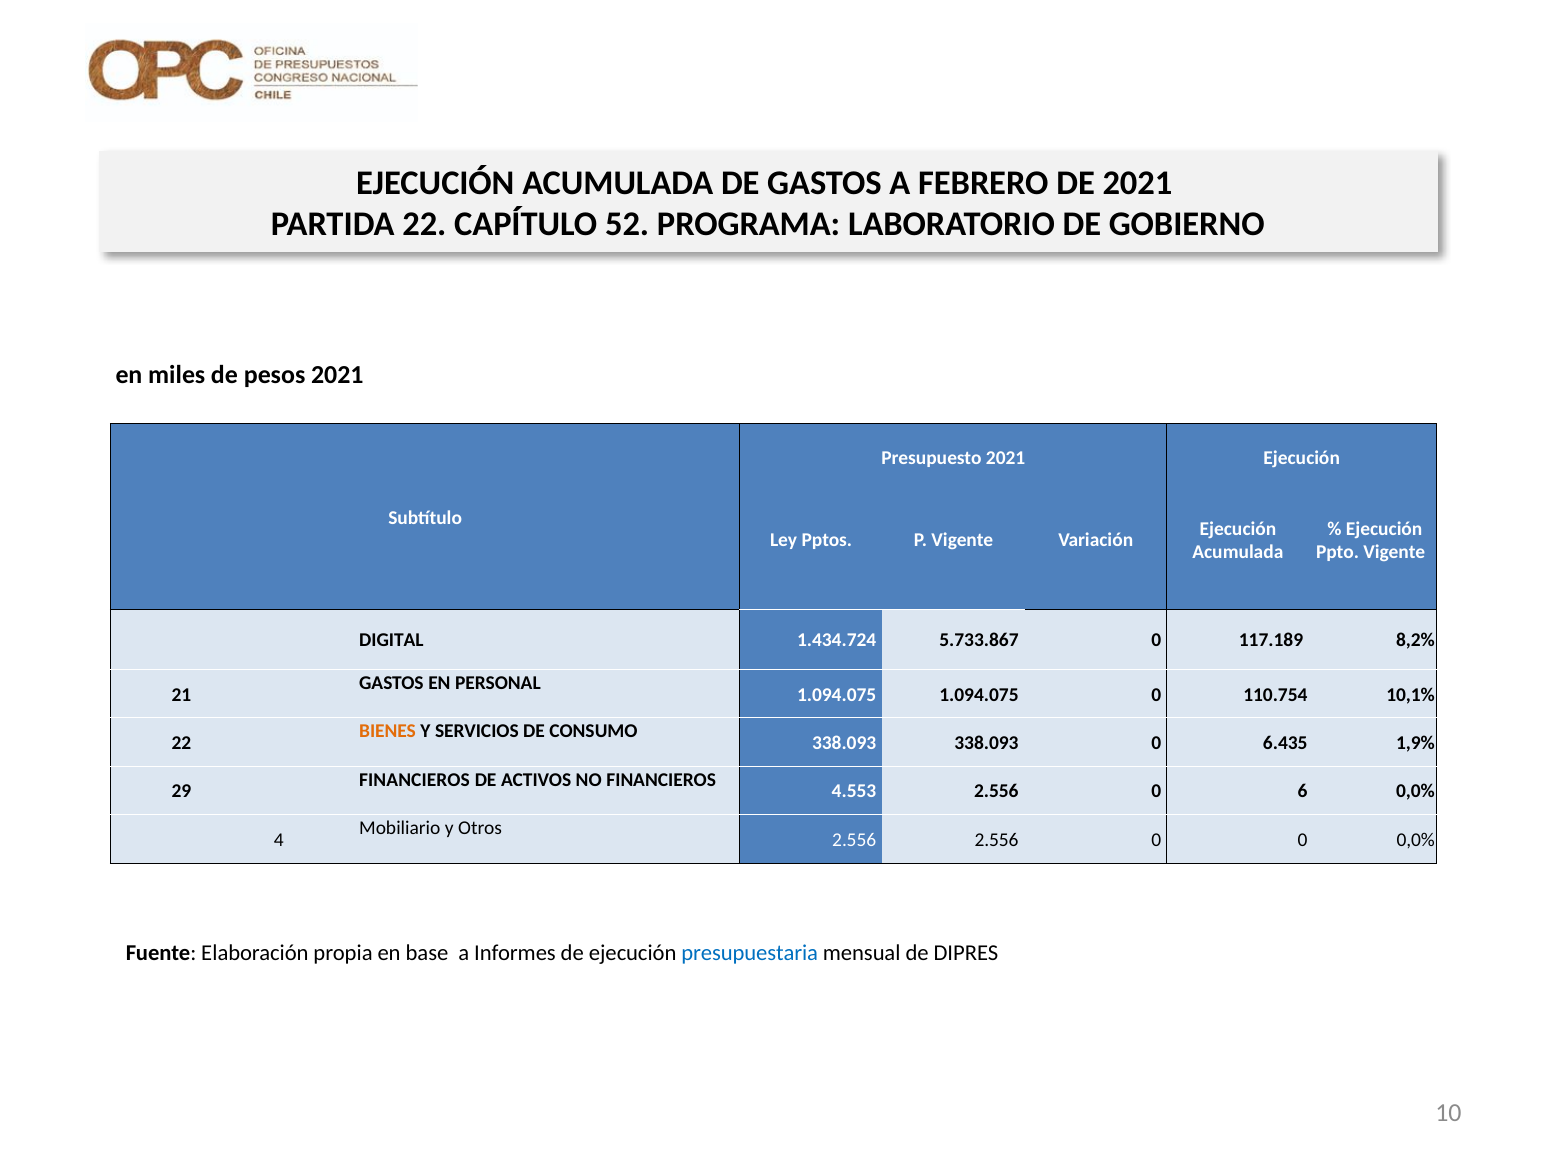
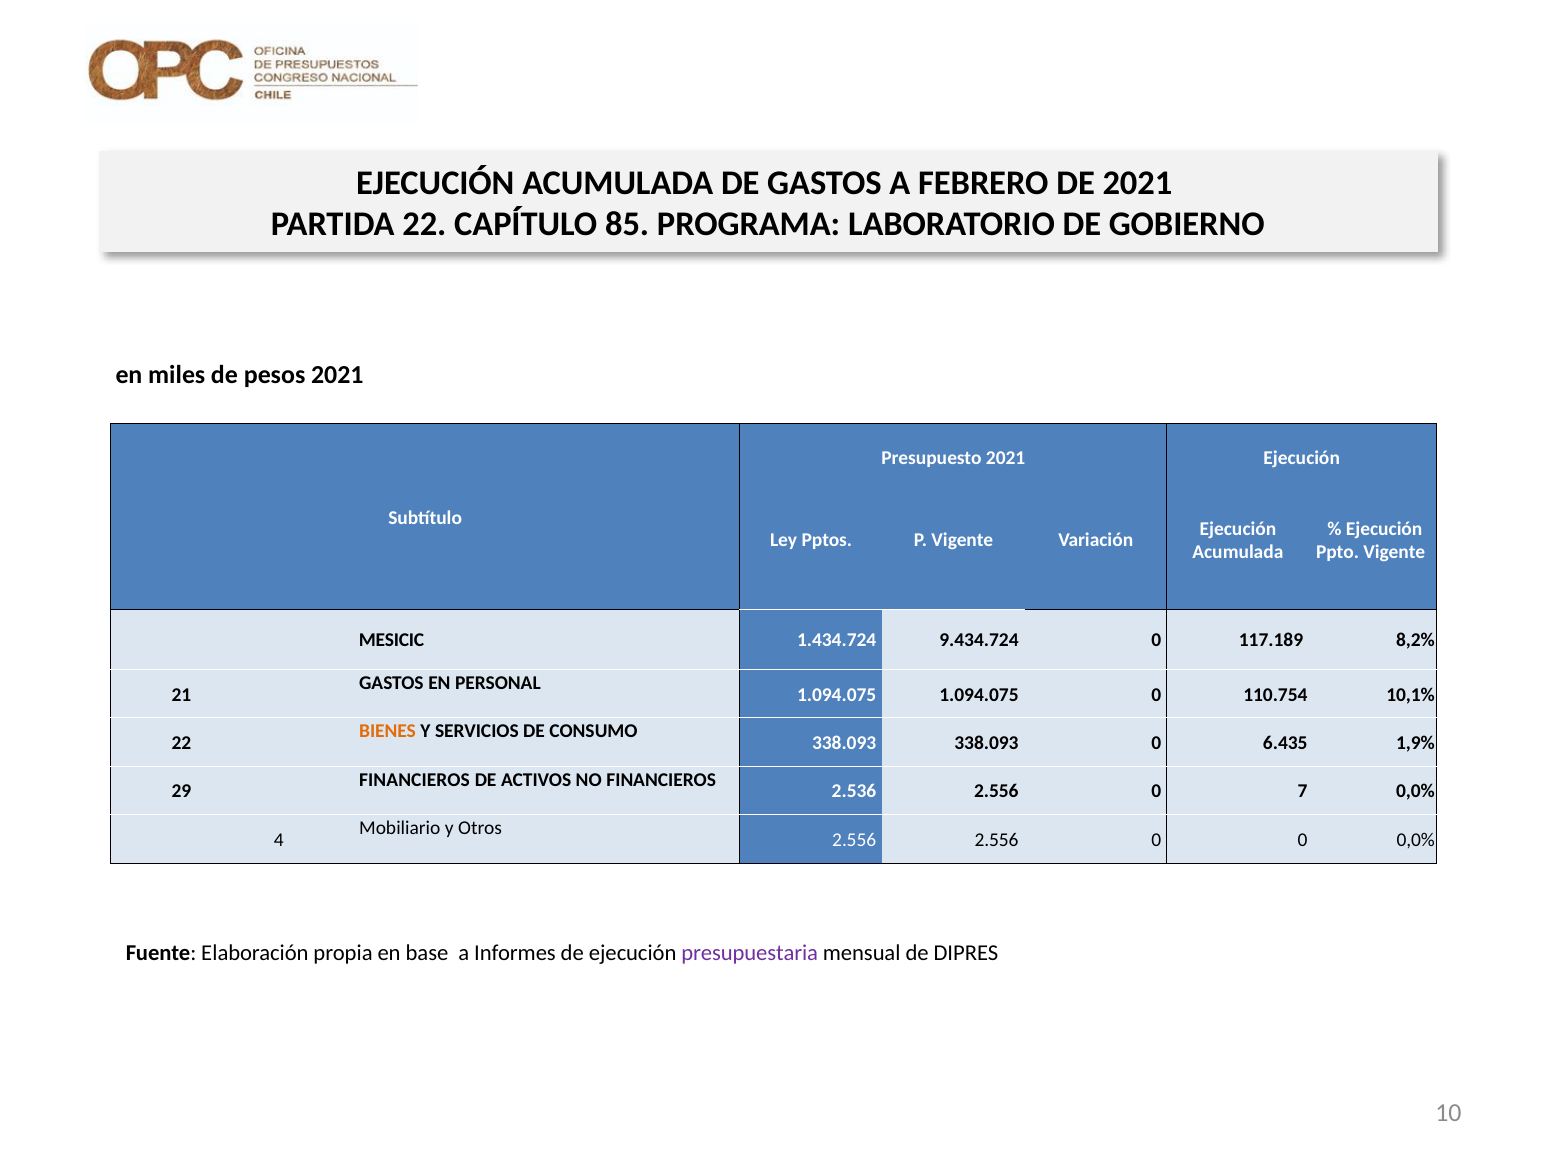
52: 52 -> 85 (627, 224)
DIGITAL: DIGITAL -> MESICIC (392, 641)
5.733.867: 5.733.867 -> 9.434.724 (979, 641)
4.553: 4.553 -> 2.536 (854, 792)
6: 6 -> 7 (1303, 792)
presupuestaria colour: blue -> purple (750, 953)
